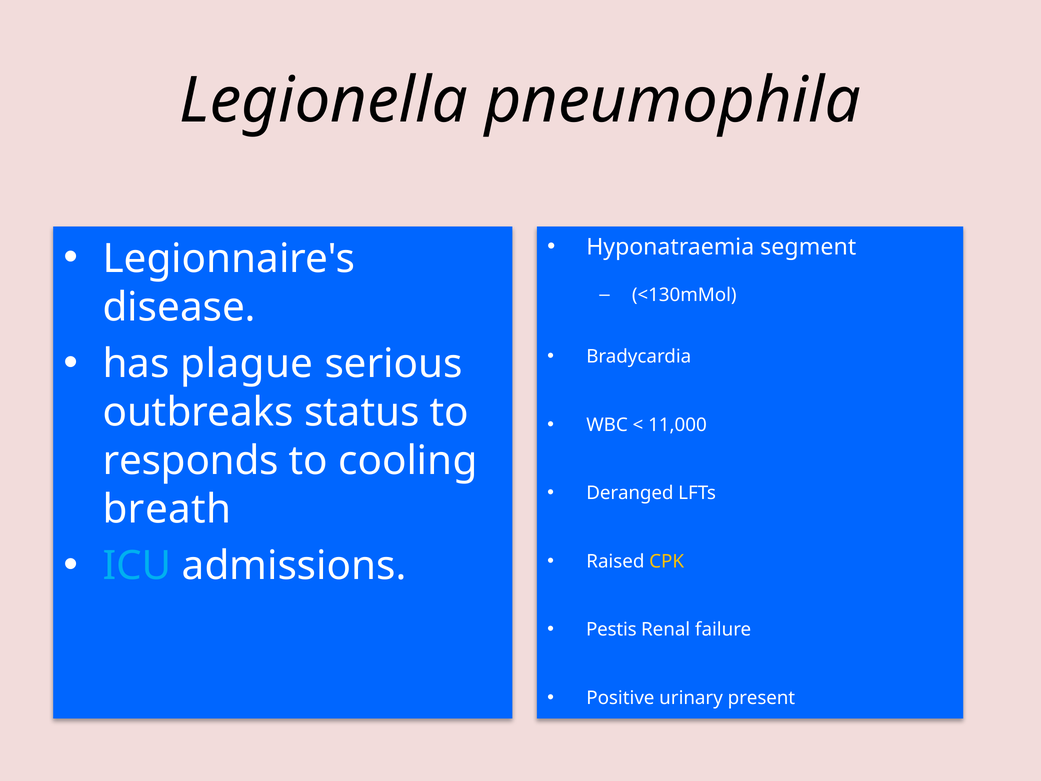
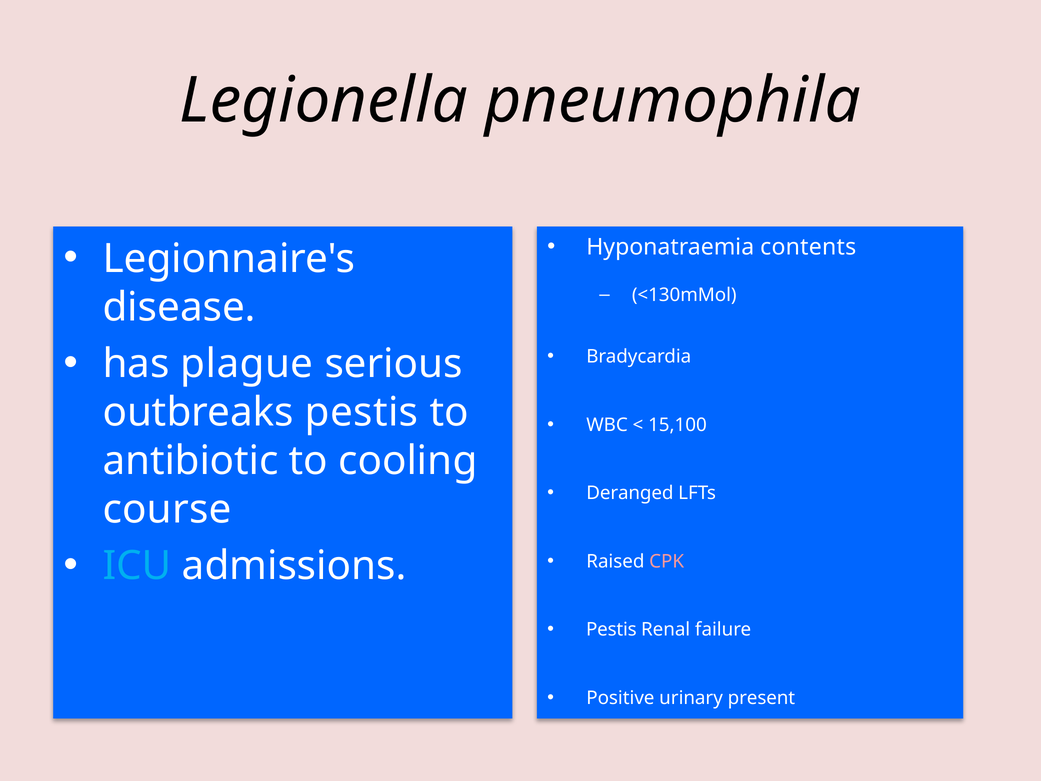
segment: segment -> contents (808, 247)
outbreaks status: status -> pestis (362, 412)
11,000: 11,000 -> 15,100 (677, 425)
responds: responds -> antibiotic (191, 461)
breath: breath -> course (167, 509)
CPK colour: yellow -> pink (667, 561)
